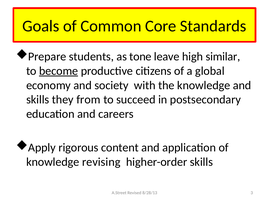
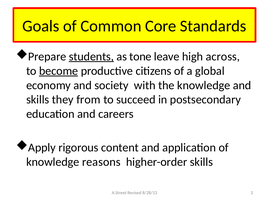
students underline: none -> present (91, 56)
similar: similar -> across (223, 56)
revising: revising -> reasons (101, 162)
